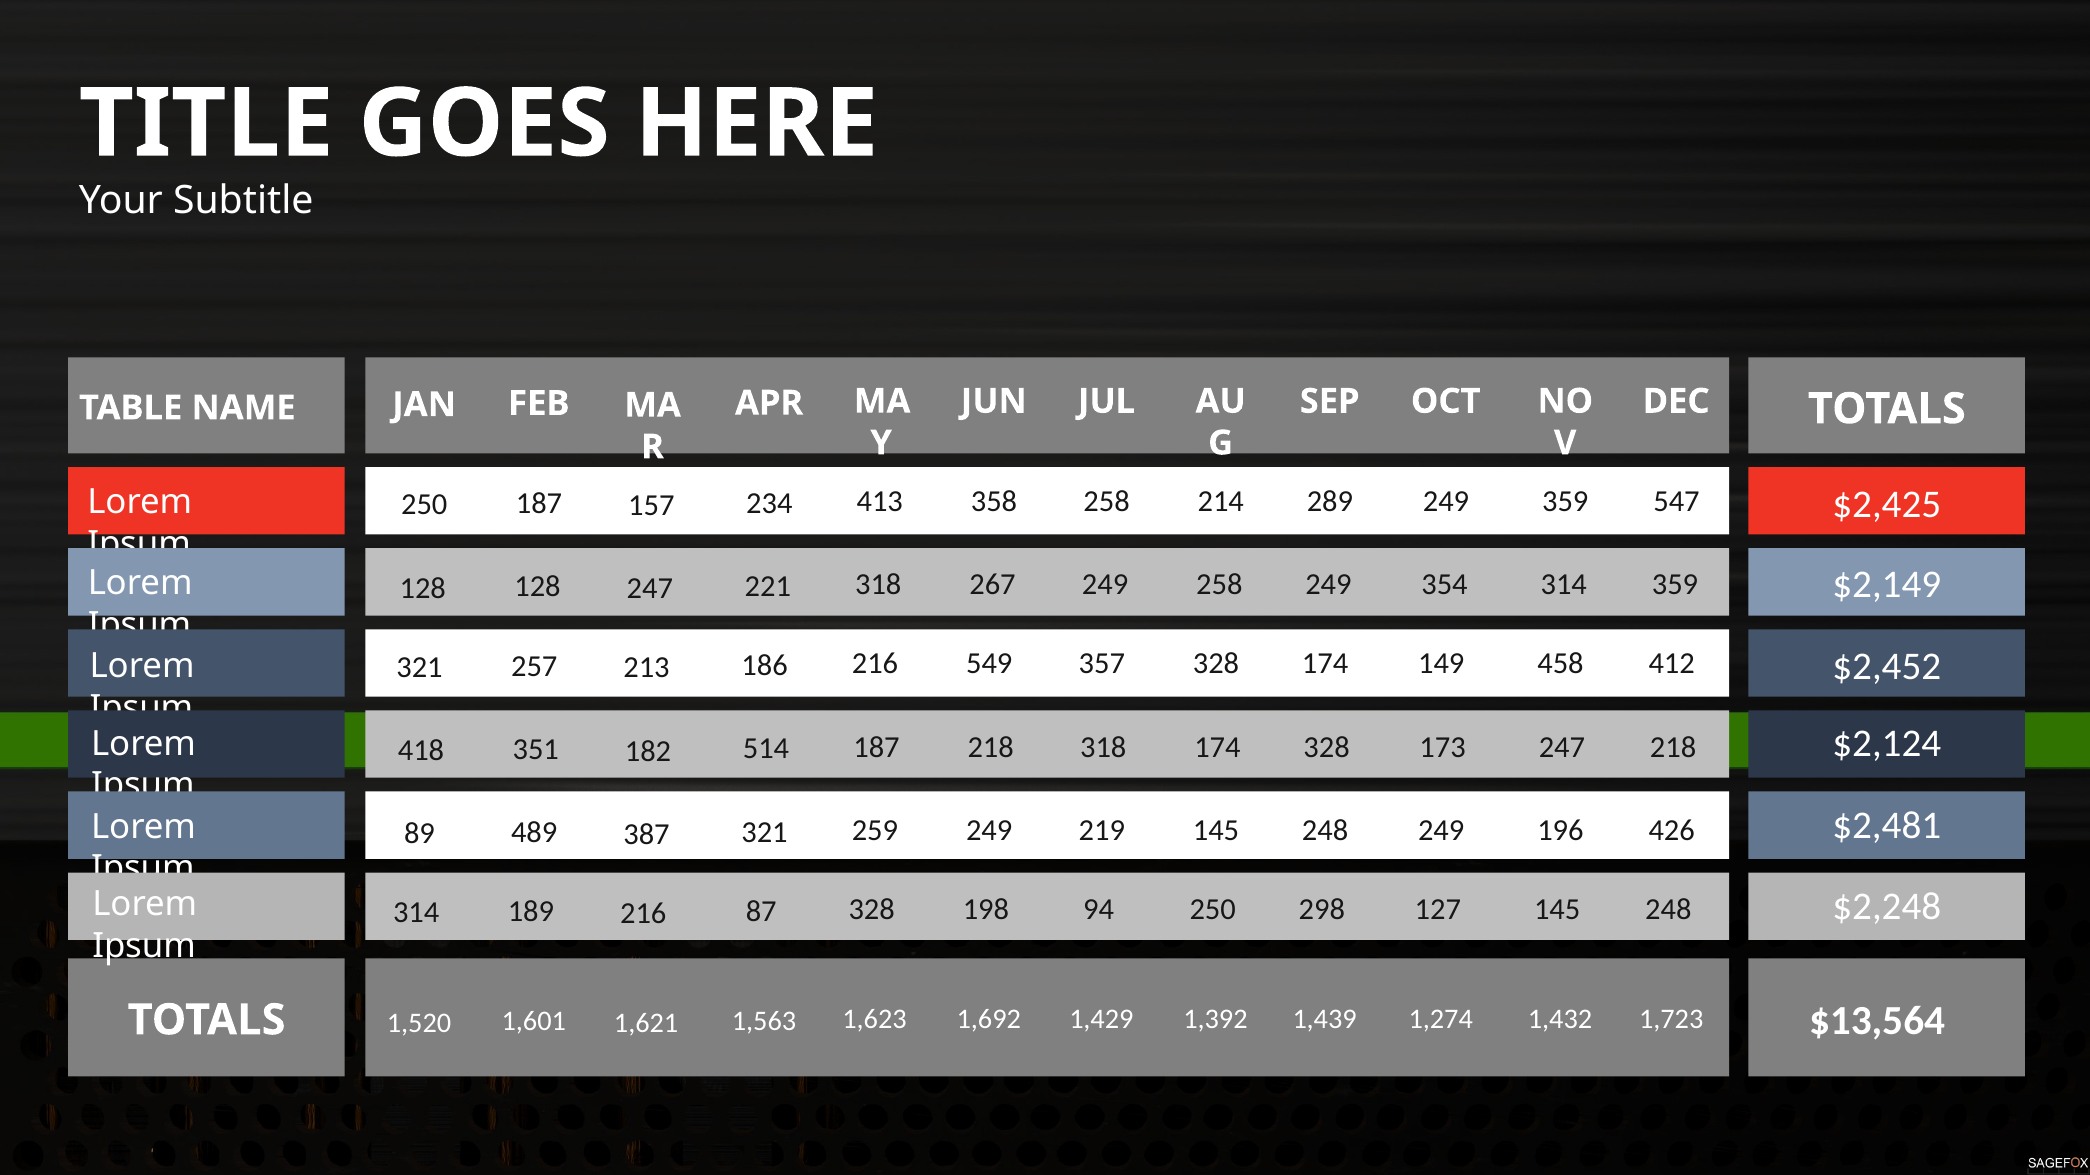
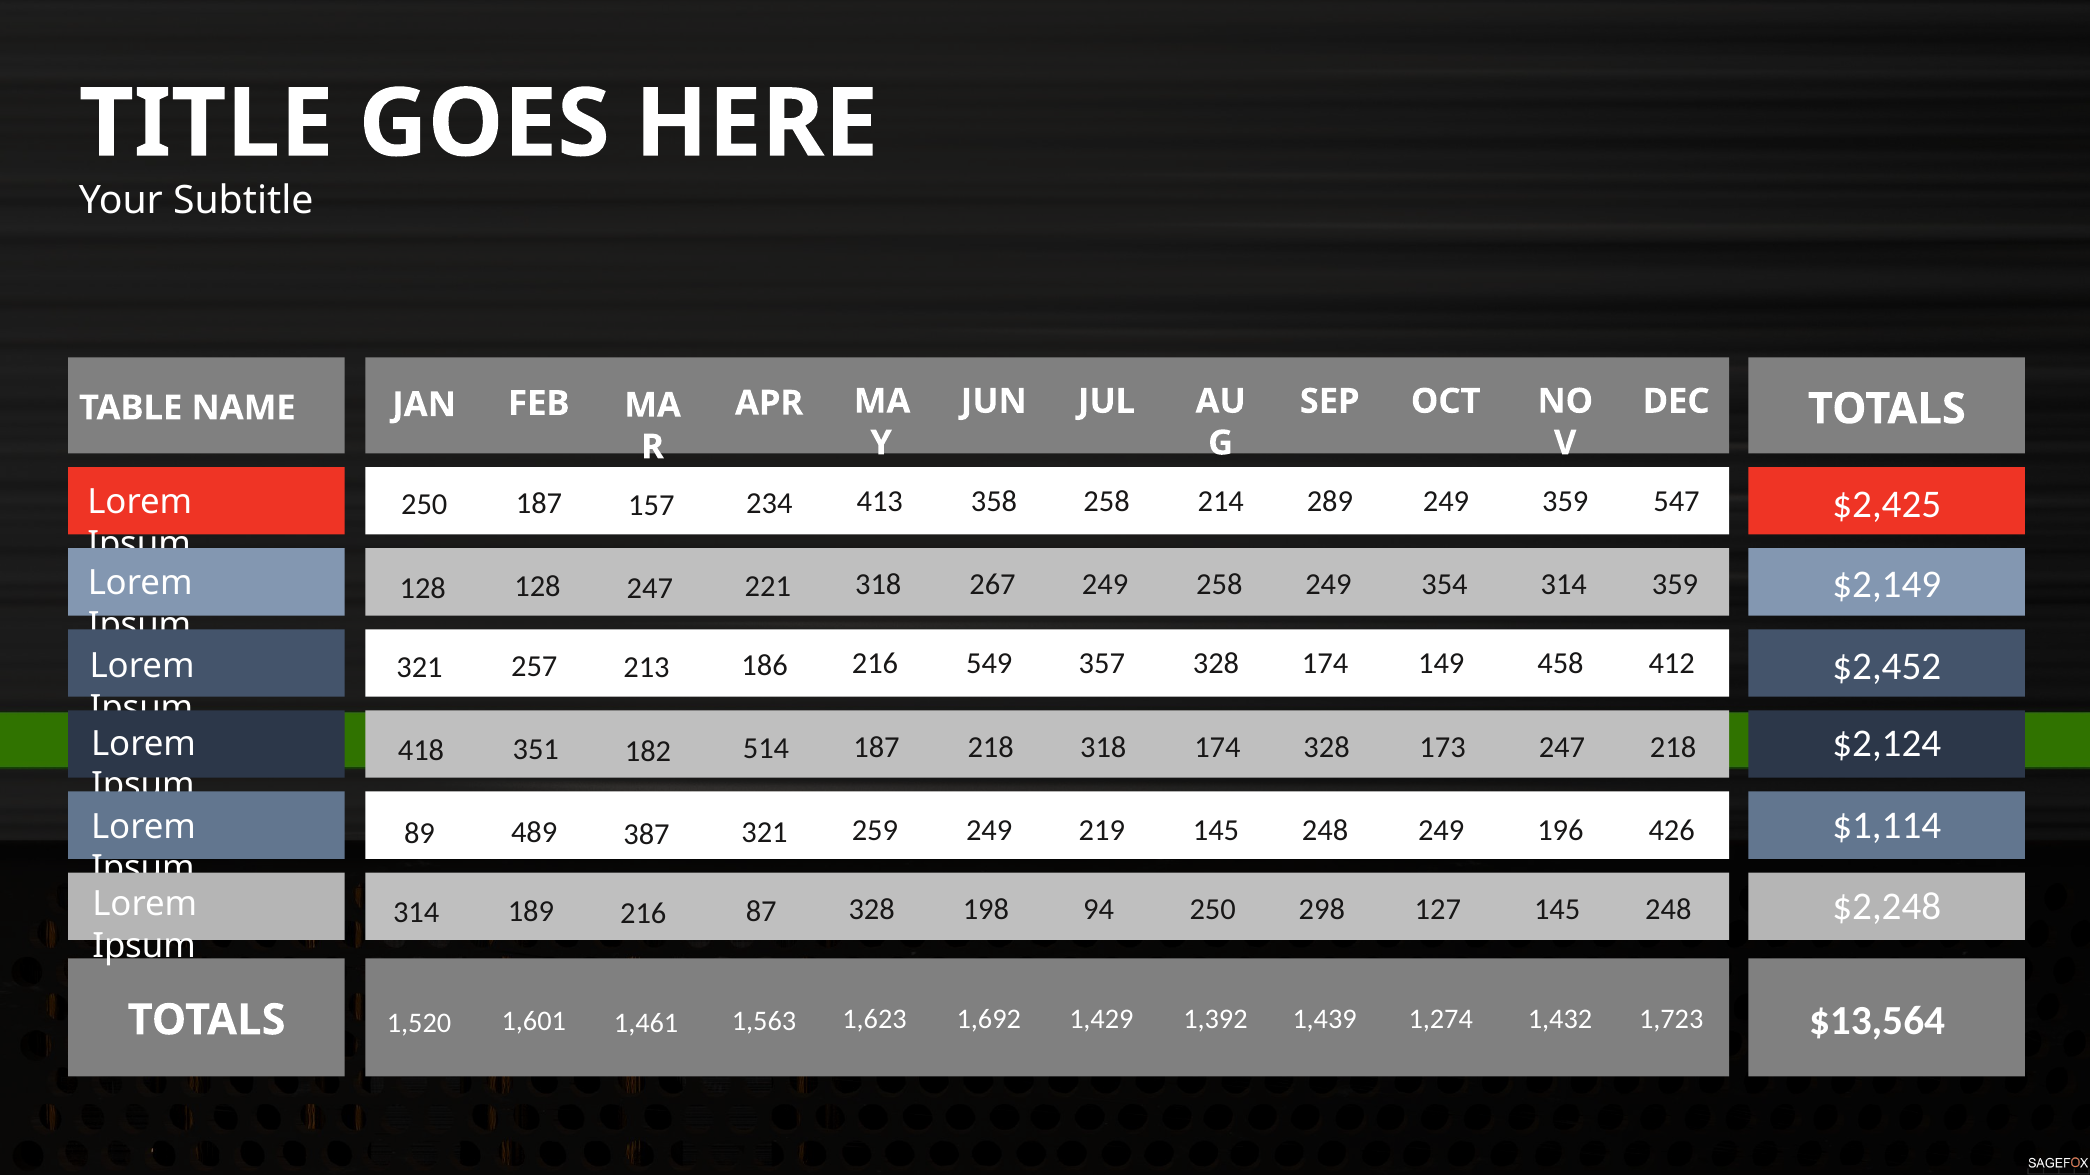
$2,481: $2,481 -> $1,114 (1887, 826)
1,621: 1,621 -> 1,461 (646, 1024)
